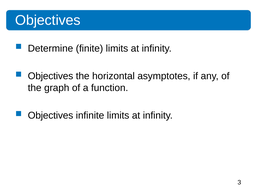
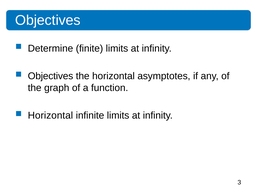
Objectives: Objectives -> Horizontal (50, 115)
